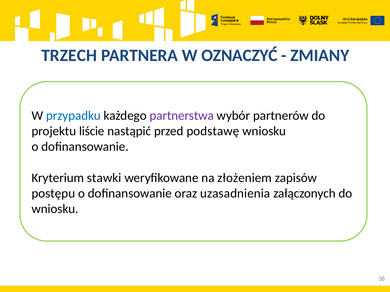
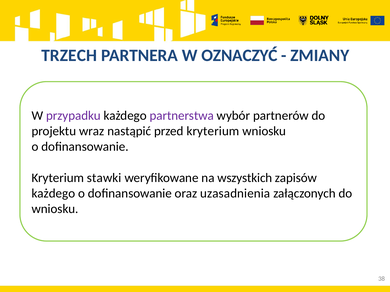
przypadku colour: blue -> purple (73, 116)
liście: liście -> wraz (92, 131)
przed podstawę: podstawę -> kryterium (213, 131)
złożeniem: złożeniem -> wszystkich (245, 178)
postępu: postępu -> każdego (53, 194)
